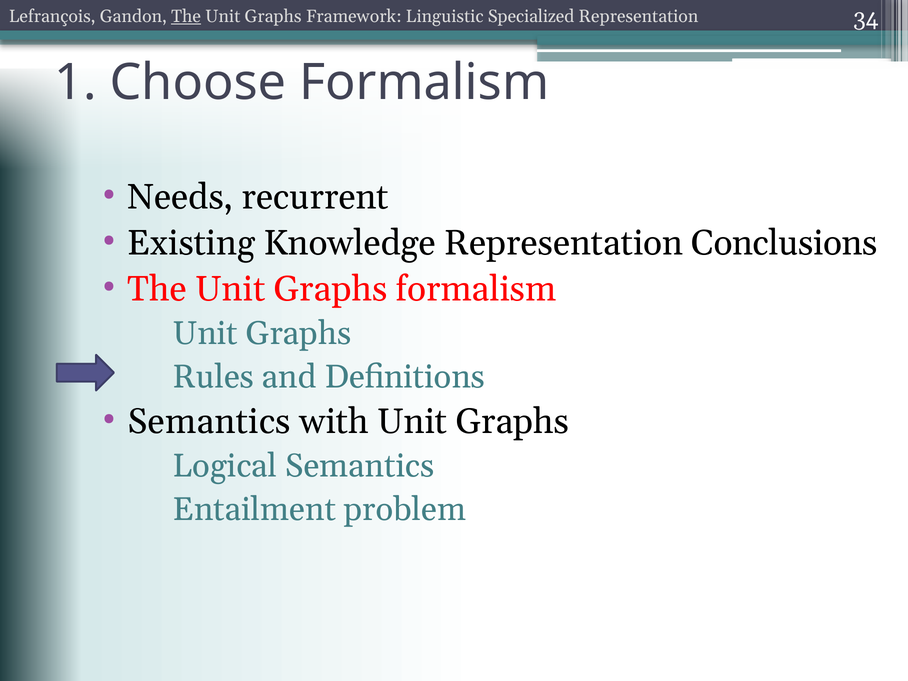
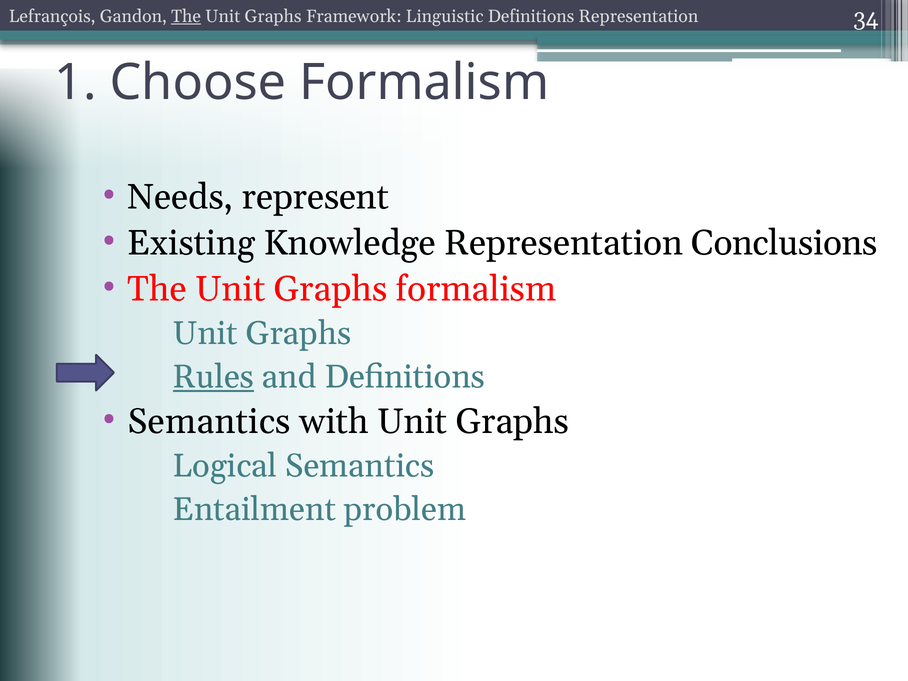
Linguistic Specialized: Specialized -> Definitions (531, 16)
recurrent: recurrent -> represent (315, 197)
Rules underline: none -> present (213, 377)
